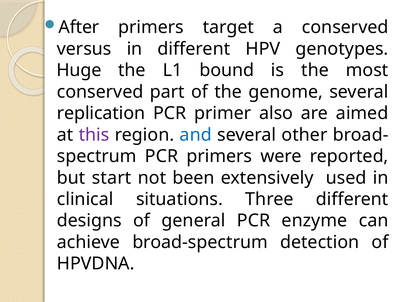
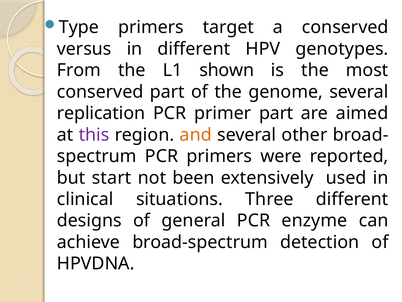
After: After -> Type (79, 27)
Huge: Huge -> From (79, 70)
bound: bound -> shown (227, 70)
primer also: also -> part (276, 113)
and colour: blue -> orange (196, 135)
